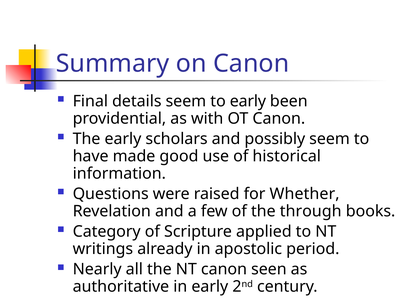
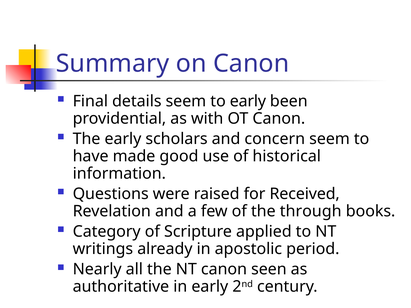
possibly: possibly -> concern (275, 139)
Whether: Whether -> Received (305, 194)
